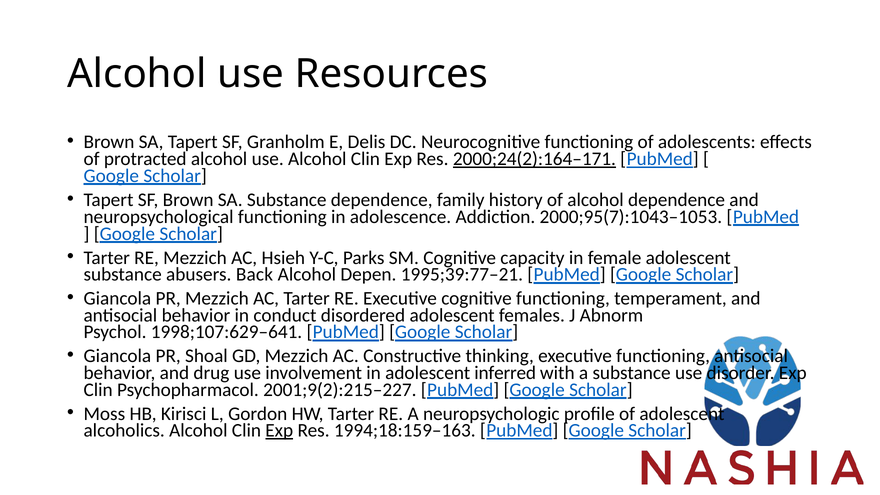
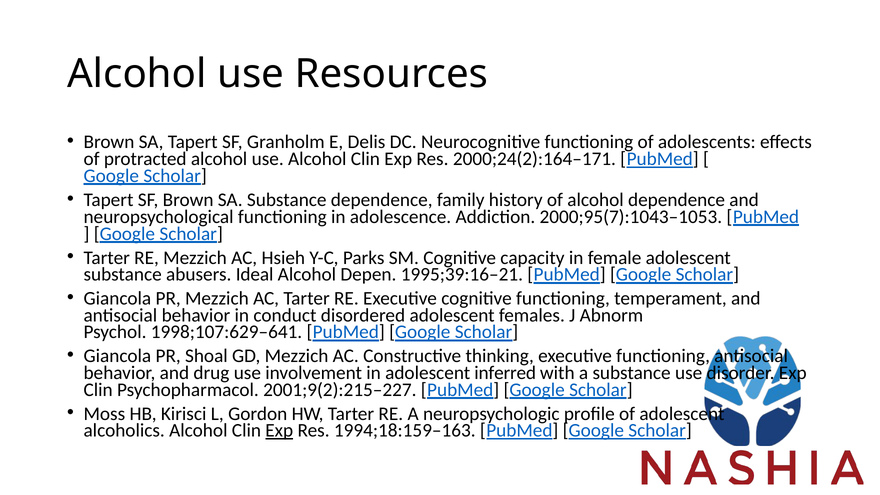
2000;24(2):164–171 underline: present -> none (534, 159)
Back: Back -> Ideal (255, 275)
1995;39:77–21: 1995;39:77–21 -> 1995;39:16–21 (462, 275)
